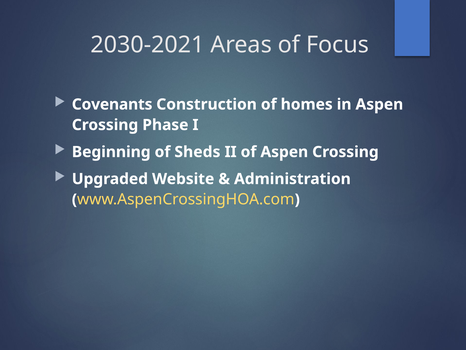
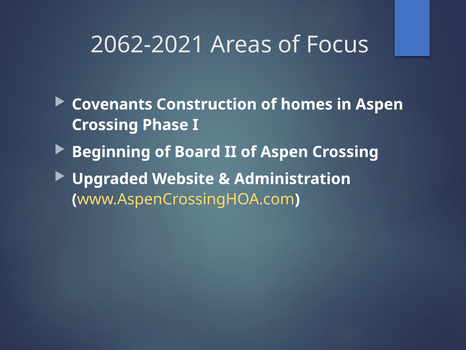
2030-2021: 2030-2021 -> 2062-2021 (147, 45)
Sheds: Sheds -> Board (197, 152)
